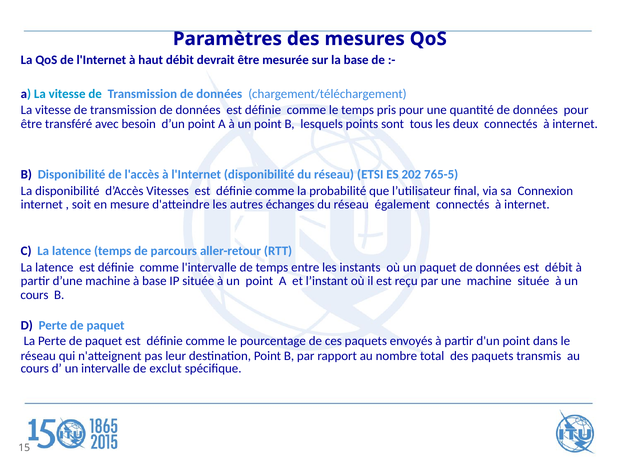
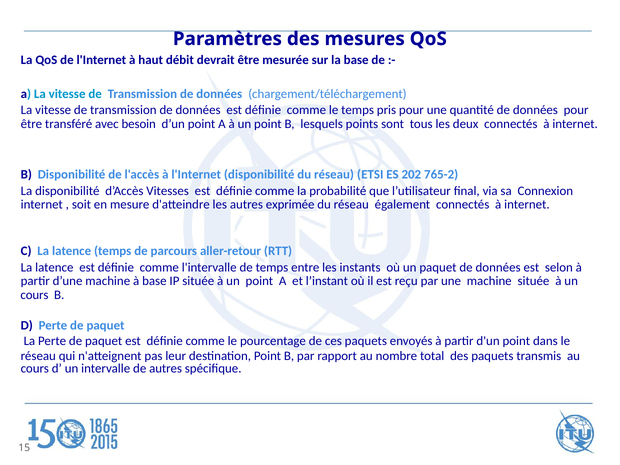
765-5: 765-5 -> 765-2 (441, 174)
échanges: échanges -> exprimée (290, 205)
est débit: débit -> selon (559, 267)
de exclut: exclut -> autres (166, 368)
